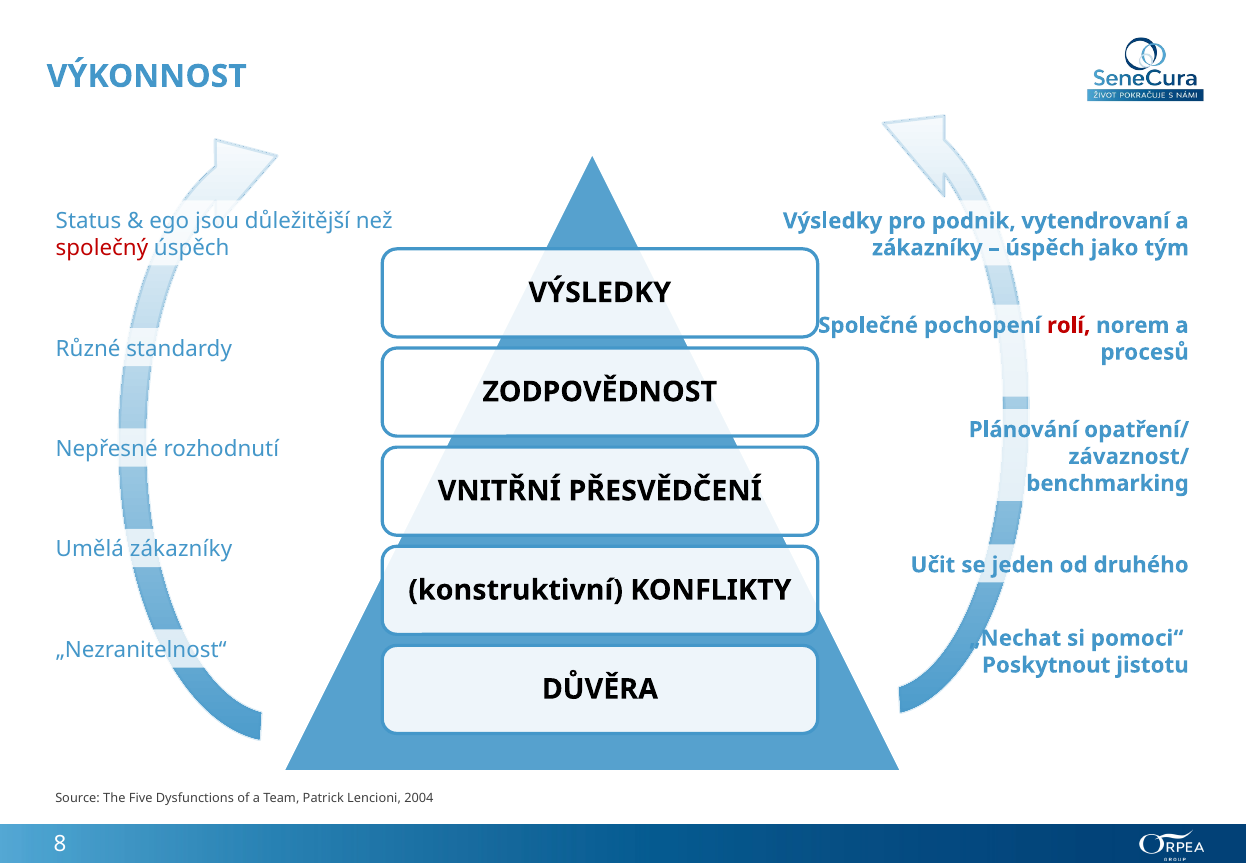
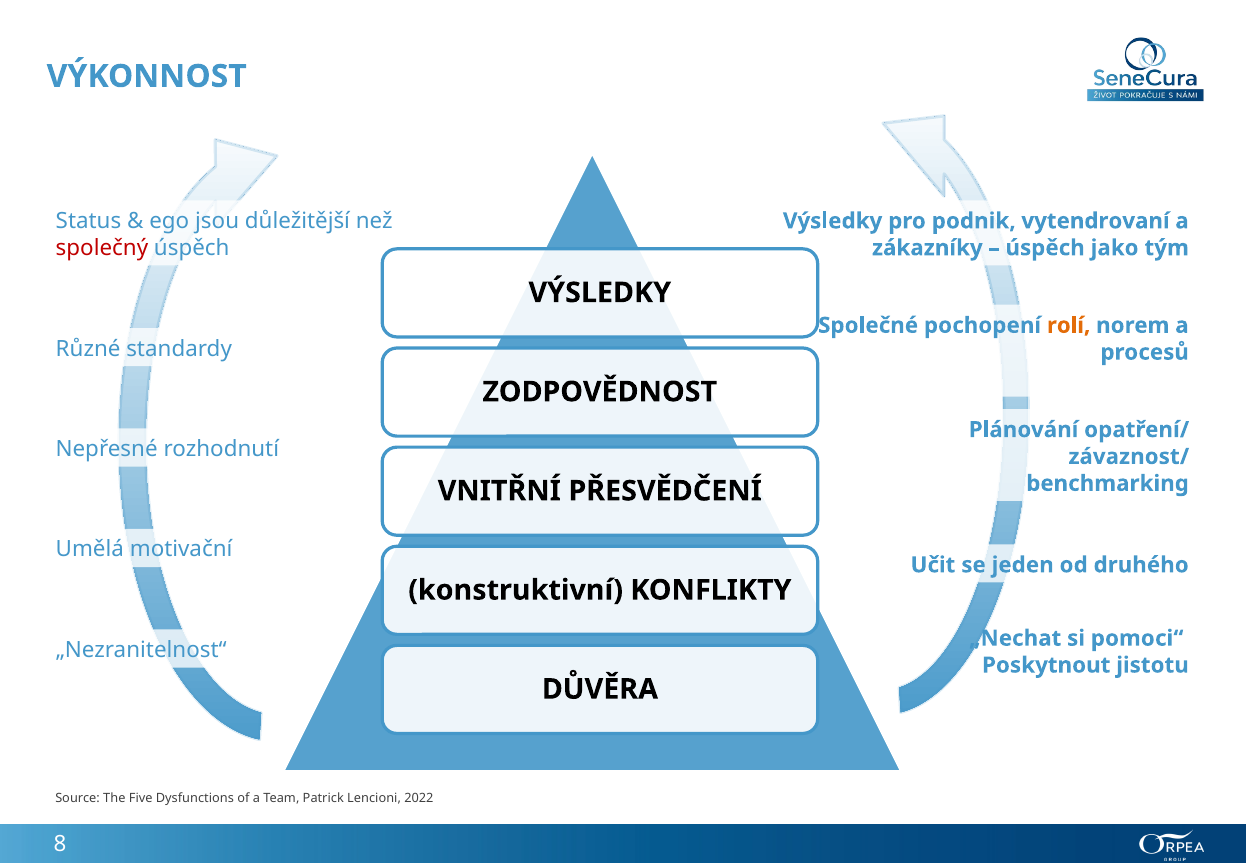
rolí colour: red -> orange (1069, 325)
Umělá zákazníky: zákazníky -> motivační (181, 549)
2004: 2004 -> 2022 (419, 798)
